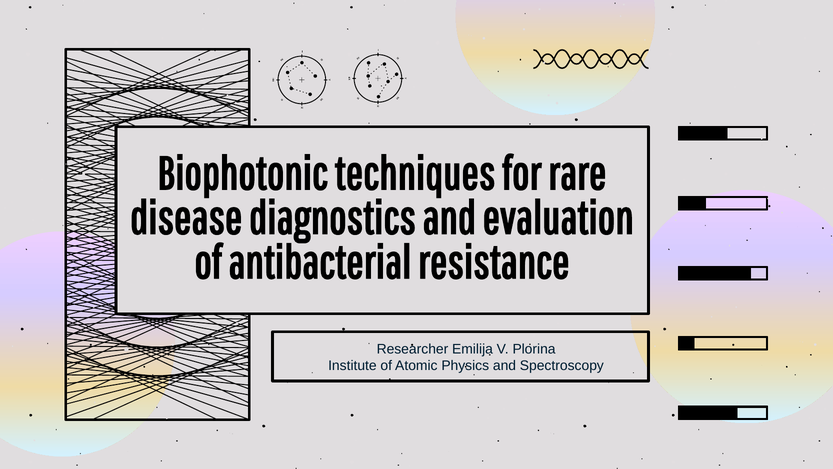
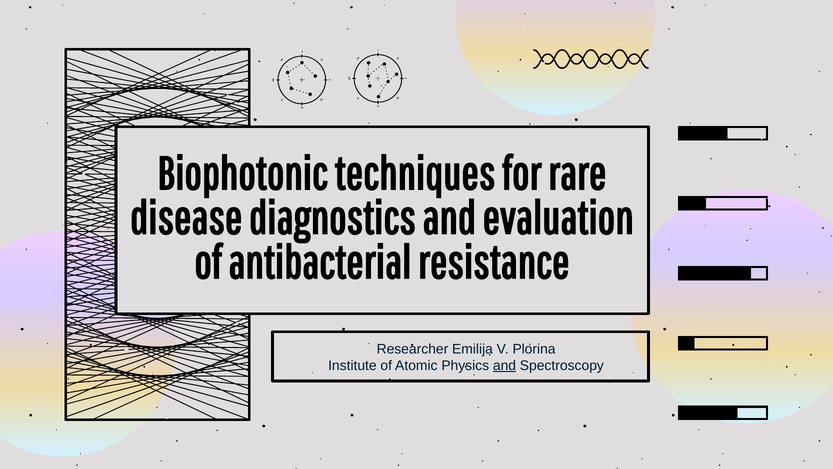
and underline: none -> present (504, 365)
